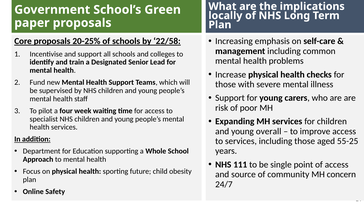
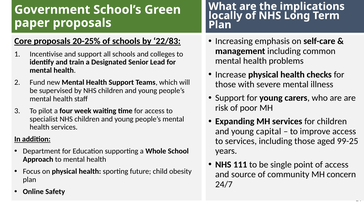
22/58: 22/58 -> 22/83 (167, 41)
overall: overall -> capital (269, 131)
55-25: 55-25 -> 99-25 (348, 141)
